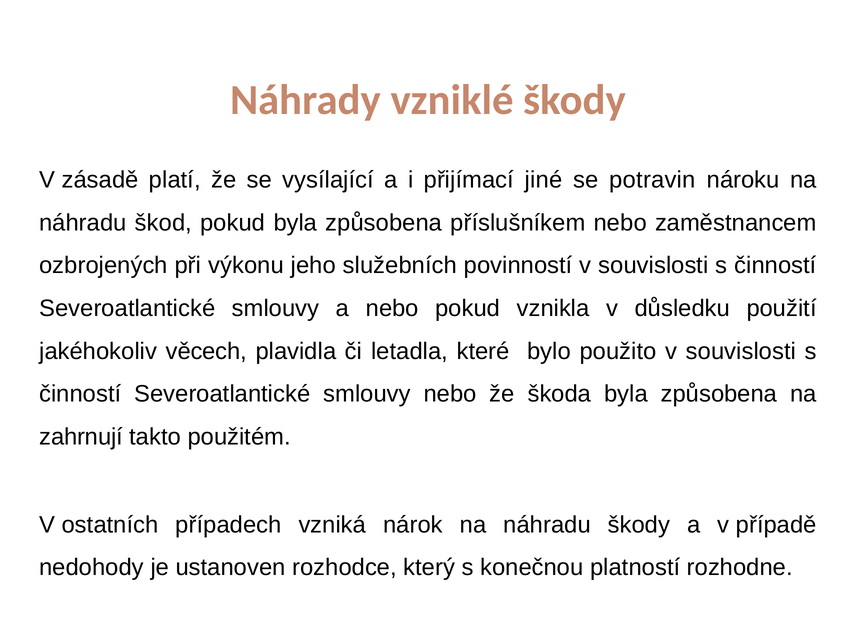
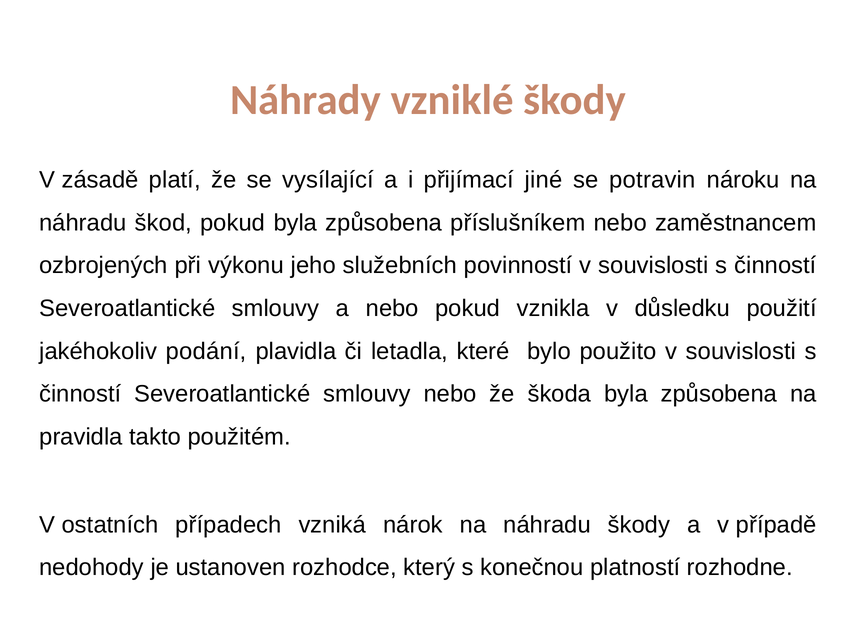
věcech: věcech -> podání (206, 352)
zahrnují: zahrnují -> pravidla (81, 437)
